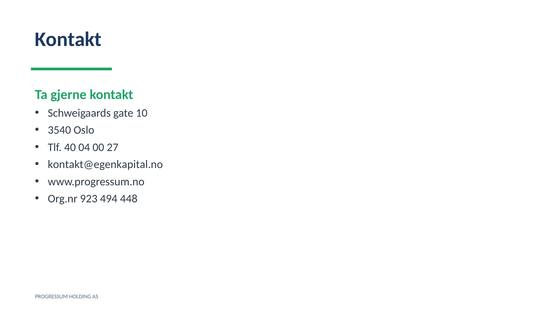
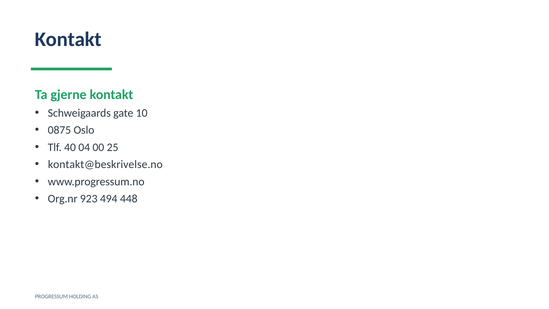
3540: 3540 -> 0875 (59, 130)
27: 27 -> 25 (113, 147)
kontakt@egenkapital.no: kontakt@egenkapital.no -> kontakt@beskrivelse.no (105, 164)
